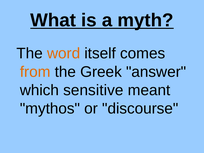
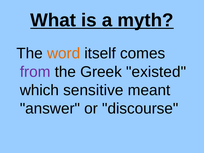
from colour: orange -> purple (35, 72)
answer: answer -> existed (156, 72)
mythos: mythos -> answer (50, 109)
